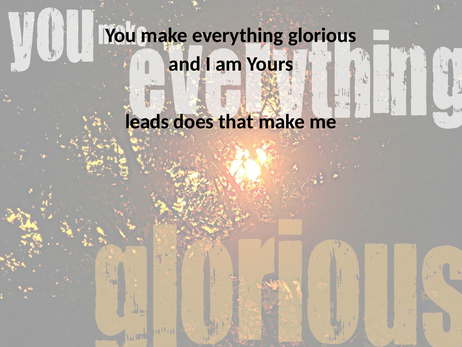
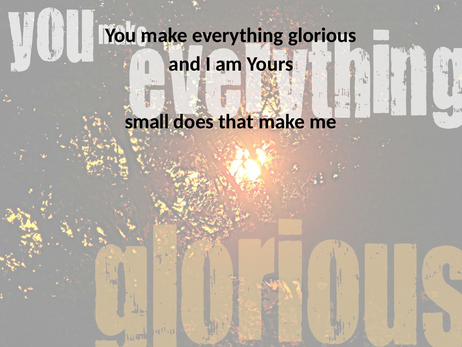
leads: leads -> small (147, 122)
